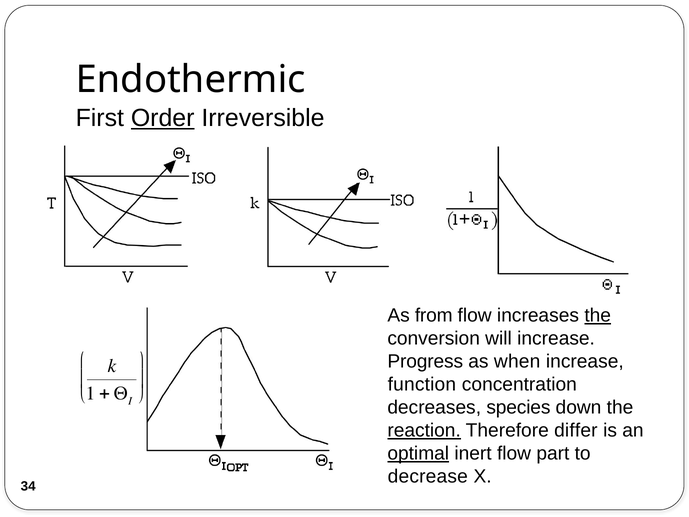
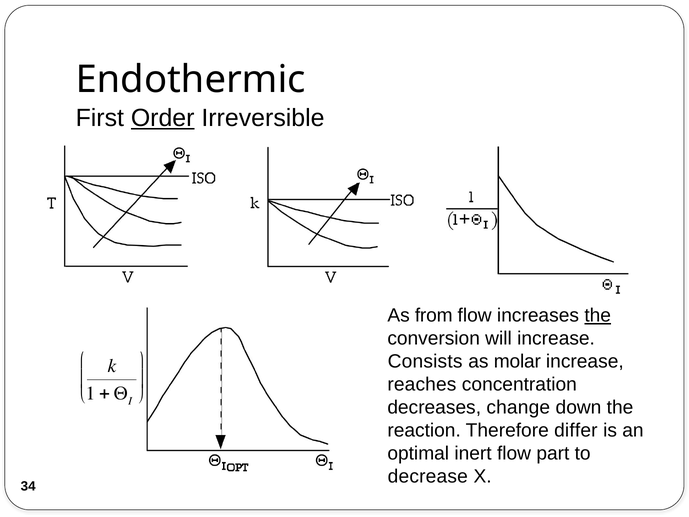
Progress: Progress -> Consists (425, 361)
when: when -> molar (517, 361)
function: function -> reaches (422, 384)
species: species -> change (518, 407)
reaction underline: present -> none (424, 430)
optimal underline: present -> none (418, 453)
